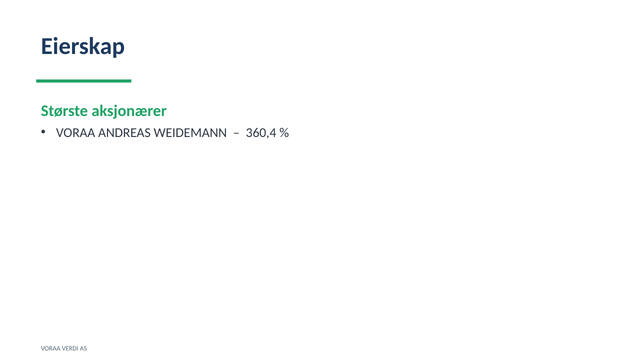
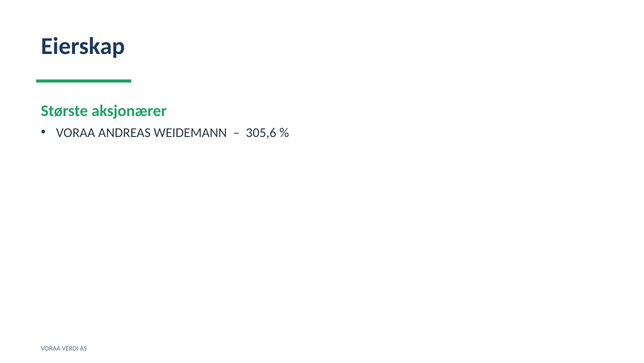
360,4: 360,4 -> 305,6 (261, 132)
